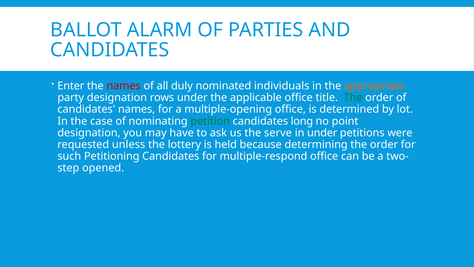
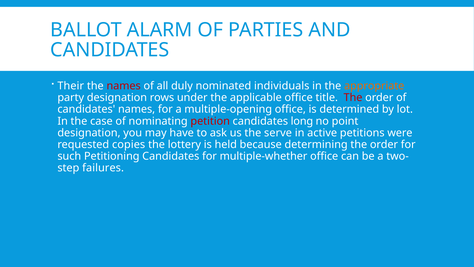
Enter: Enter -> Their (71, 86)
The colour: green -> red (353, 97)
petition colour: green -> red (210, 121)
in under: under -> active (322, 133)
unless: unless -> copies (129, 144)
multiple-respond: multiple-respond -> multiple-whether (264, 156)
opened: opened -> failures (103, 168)
